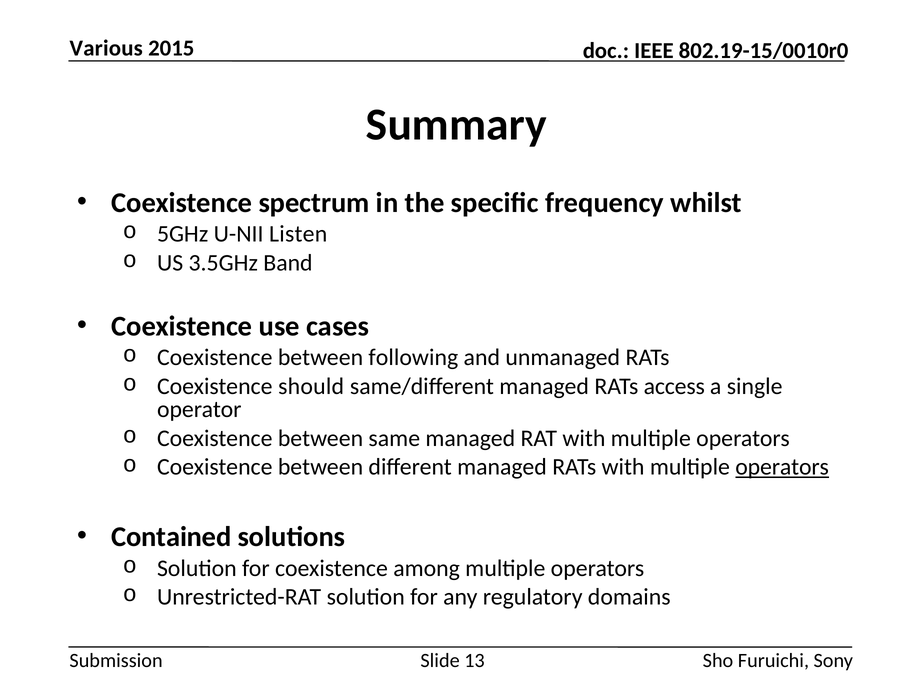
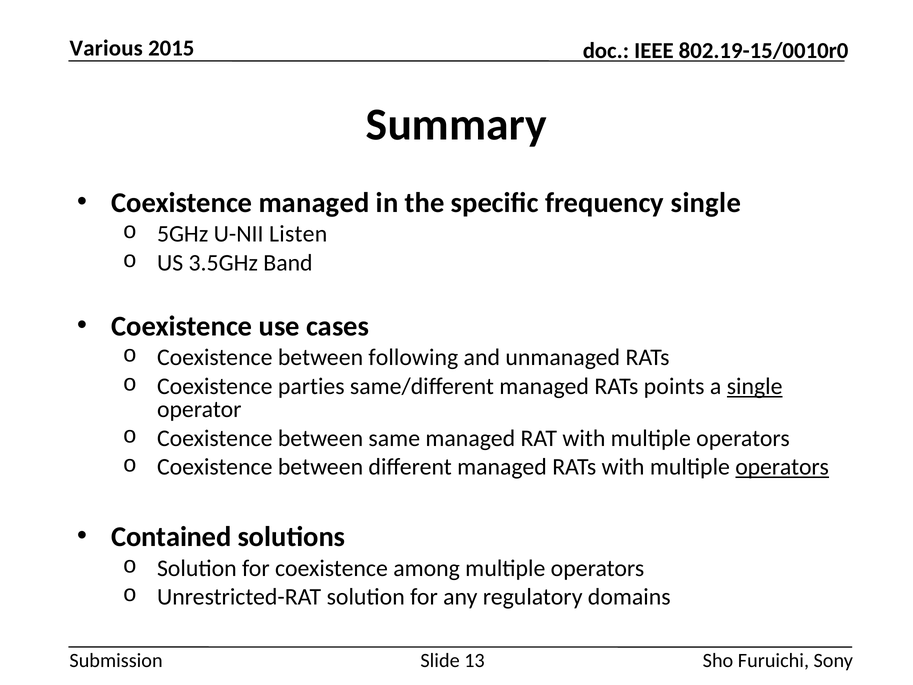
Coexistence spectrum: spectrum -> managed (314, 203)
frequency whilst: whilst -> single (706, 203)
should: should -> parties (311, 386)
access: access -> points (674, 386)
single underline: none -> present (755, 386)
